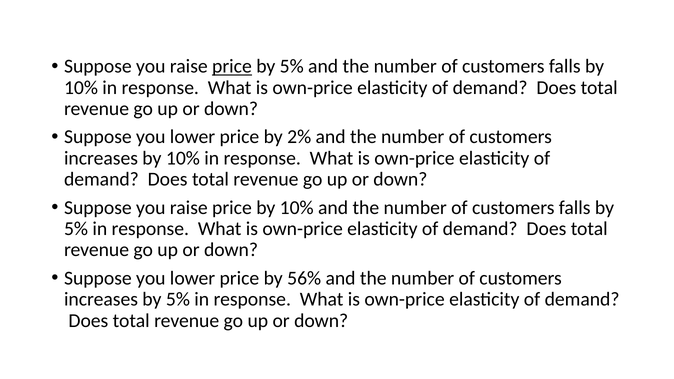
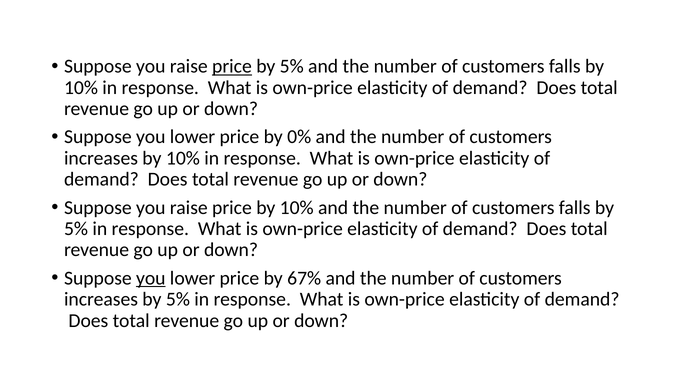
2%: 2% -> 0% (299, 137)
you underline: none -> present (151, 278)
56%: 56% -> 67% (304, 278)
